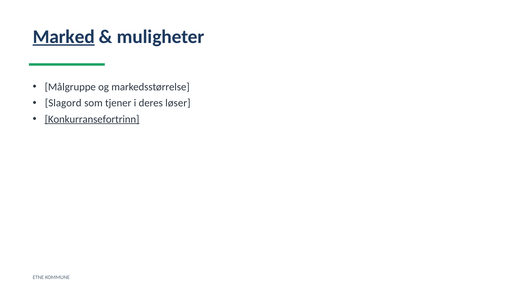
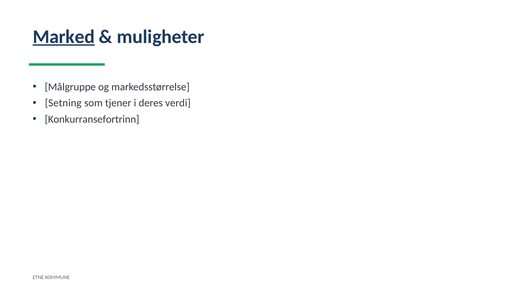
Slagord: Slagord -> Setning (63, 103)
løser: løser -> verdi (178, 103)
Konkurransefortrinn underline: present -> none (92, 119)
